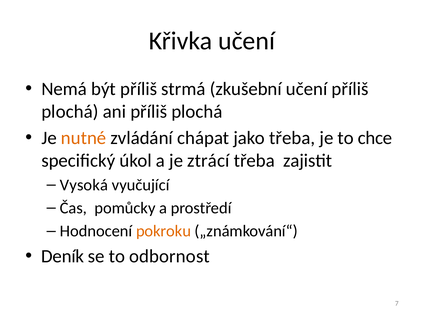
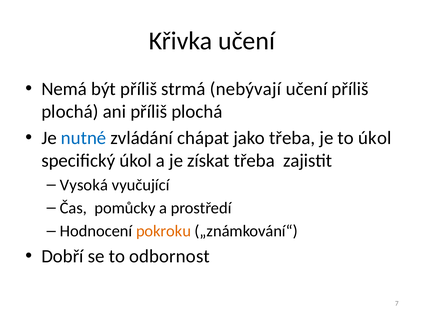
zkušební: zkušební -> nebývají (246, 89)
nutné colour: orange -> blue (84, 138)
to chce: chce -> úkol (375, 138)
ztrácí: ztrácí -> získat (208, 161)
Deník: Deník -> Dobří (62, 256)
